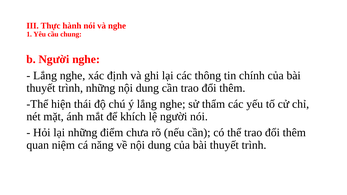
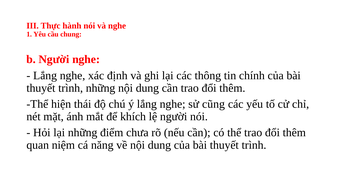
thẩm: thẩm -> cũng (213, 104)
